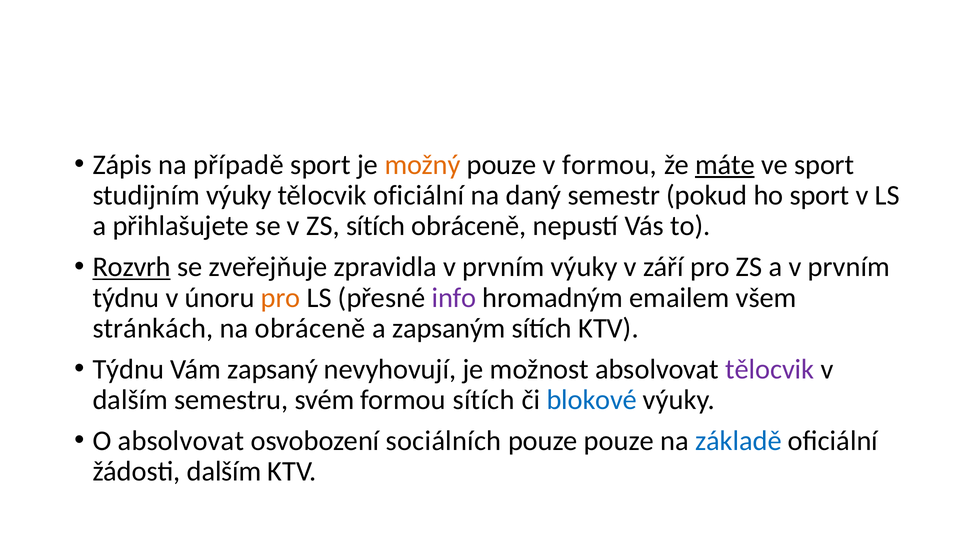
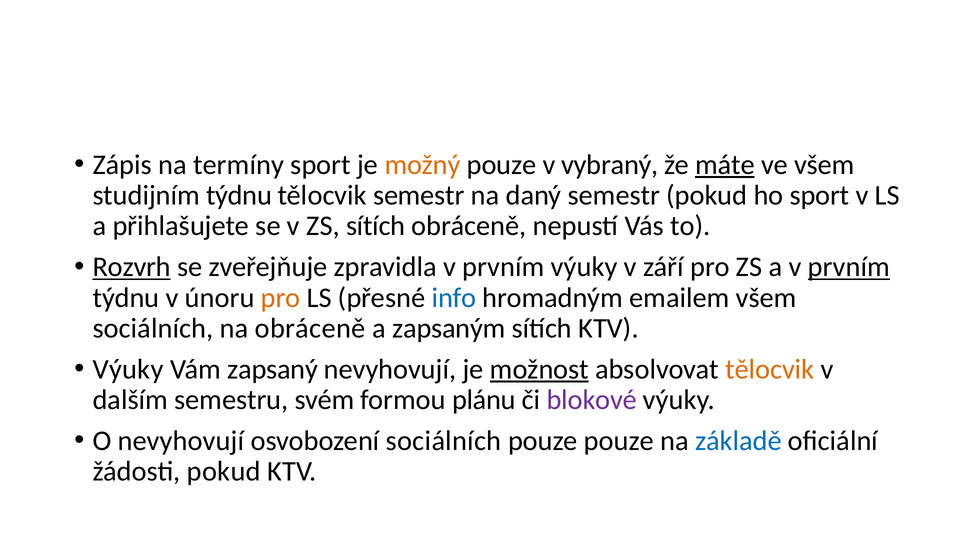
případě: případě -> termíny (239, 165)
v formou: formou -> vybraný (610, 165)
ve sport: sport -> všem (824, 165)
studijním výuky: výuky -> týdnu (239, 196)
tělocvik oficiální: oficiální -> semestr (419, 196)
prvním underline: none -> present (849, 267)
info colour: purple -> blue (454, 298)
stránkách: stránkách -> sociálních (153, 329)
Týdnu: Týdnu -> Výuky (128, 369)
možnost underline: none -> present (539, 369)
tělocvik colour: purple -> orange (770, 369)
formou sítích: sítích -> plánu (484, 400)
blokové colour: blue -> purple (592, 400)
O absolvovat: absolvovat -> nevyhovují (181, 441)
žádosti dalším: dalším -> pokud (224, 472)
